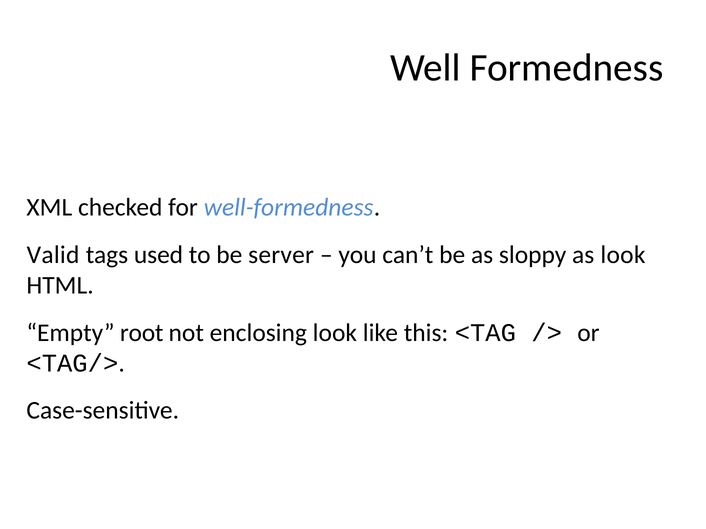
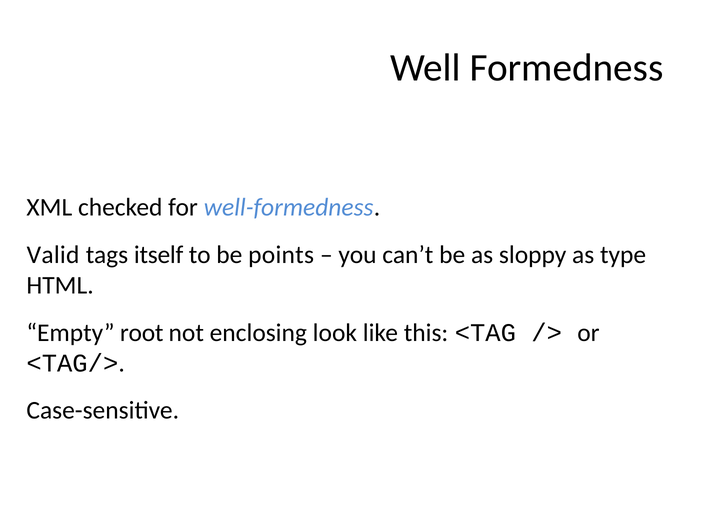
used: used -> itself (159, 255)
server: server -> points (281, 255)
as look: look -> type (623, 255)
